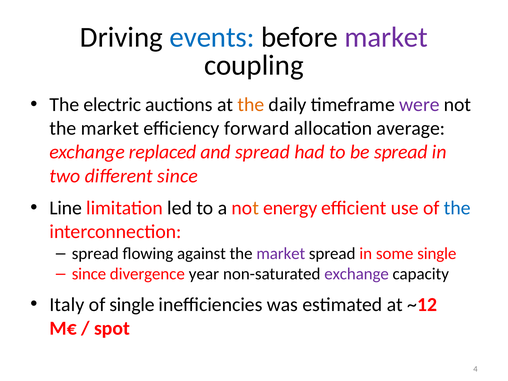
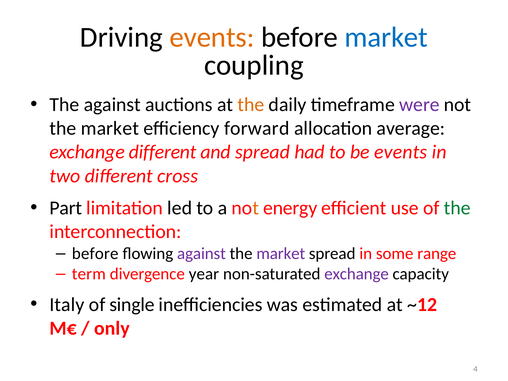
events colour: blue -> orange (212, 37)
market colour: purple -> blue (386, 37)
The electric: electric -> against (112, 105)
exchange replaced: replaced -> different (163, 152)
be spread: spread -> events (401, 152)
different since: since -> cross (178, 176)
Line: Line -> Part (66, 208)
the colour: blue -> green (457, 208)
spread: spread -> before (95, 254)
against colour: black -> purple (201, 254)
some single: single -> range (437, 254)
since: since -> term (89, 274)
spot: spot -> only (112, 328)
